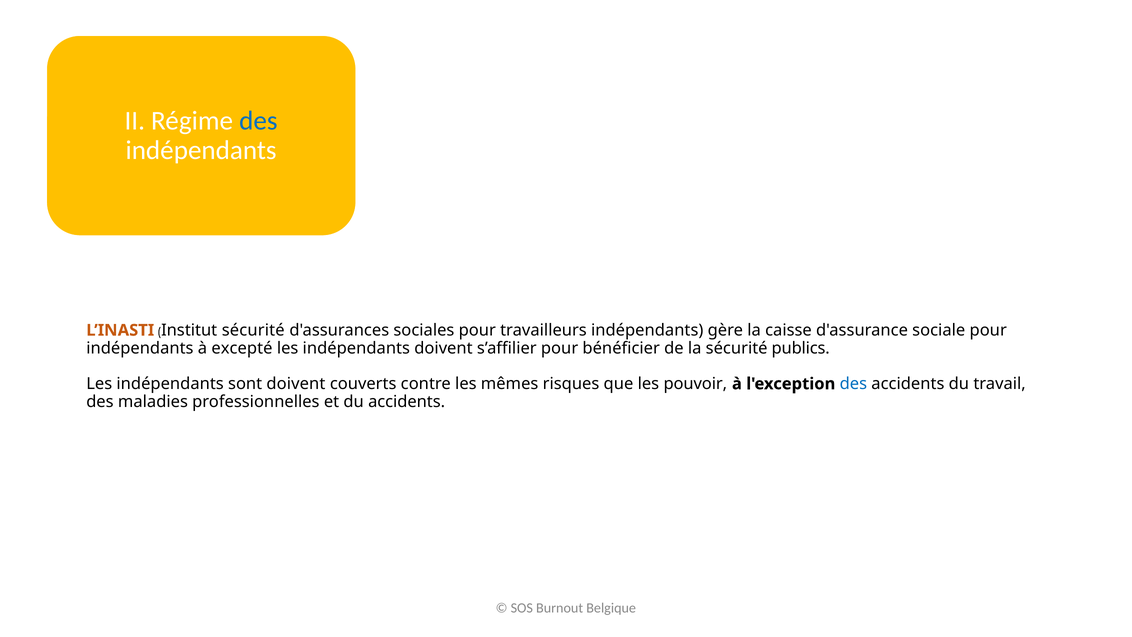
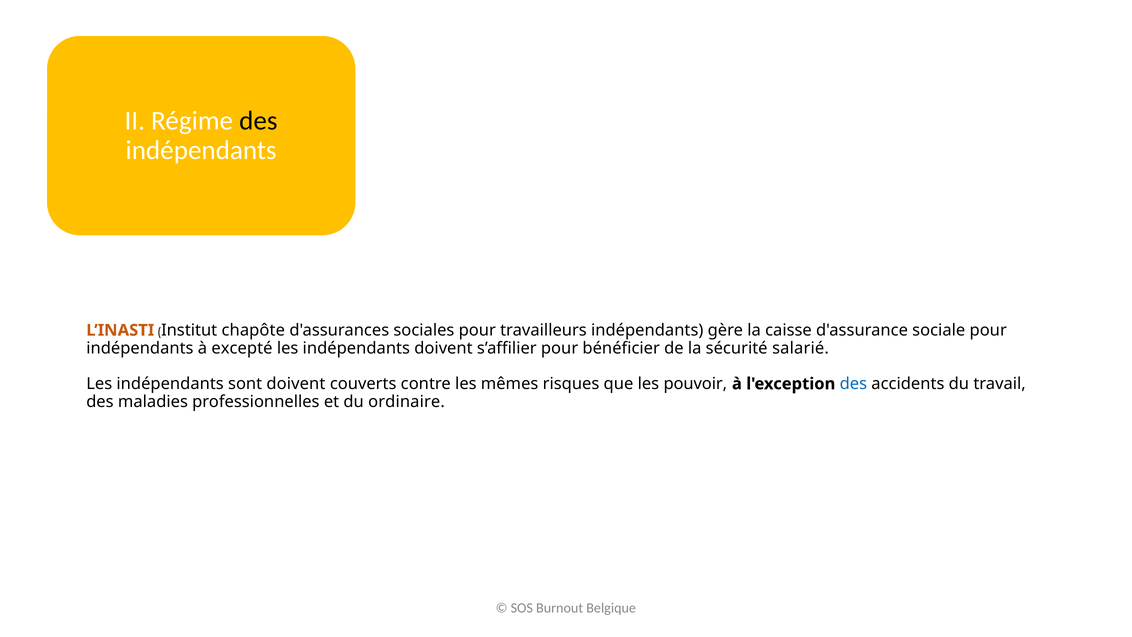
des colour: blue -> black (258, 121)
Institut sécurité: sécurité -> chapôte (253, 330)
publics: publics -> salarié (801, 348)
du accidents: accidents -> ordinaire (407, 402)
